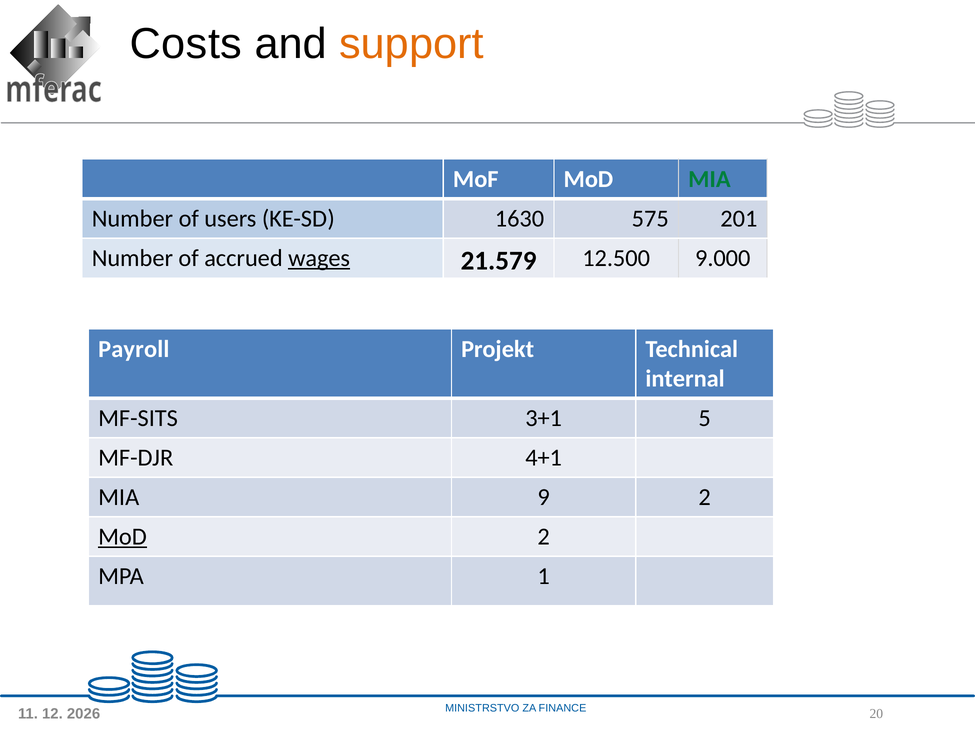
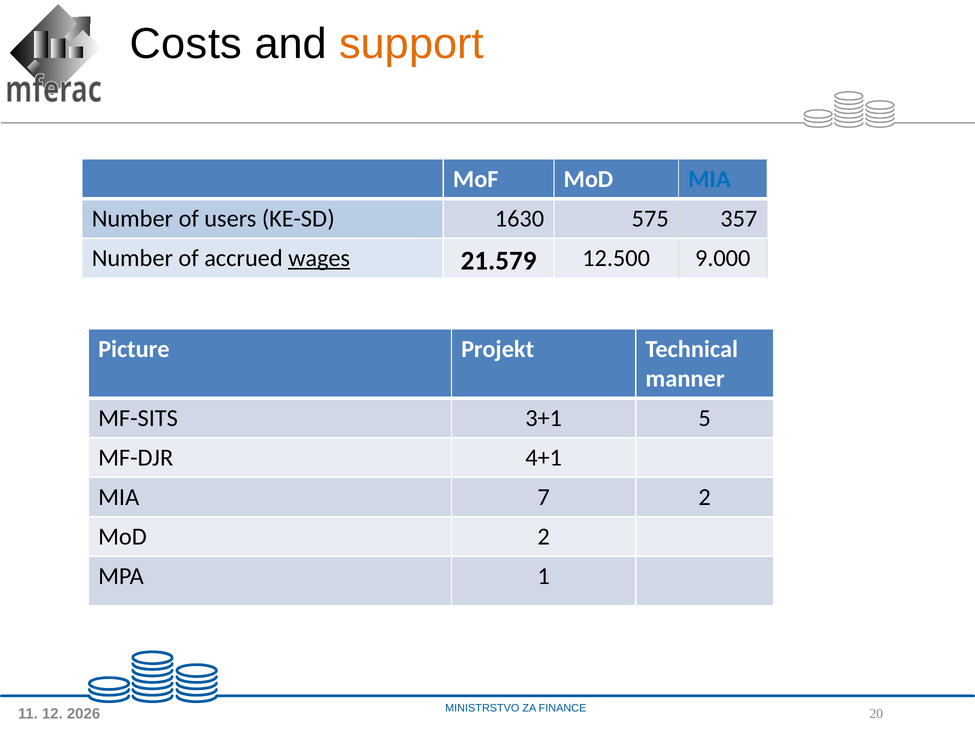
MIA colour: green -> blue (709, 179)
201: 201 -> 357 (739, 219)
Payroll: Payroll -> Picture (134, 349)
internal: internal -> manner (685, 378)
9: 9 -> 7 (544, 497)
MoD underline: present -> none (122, 536)
